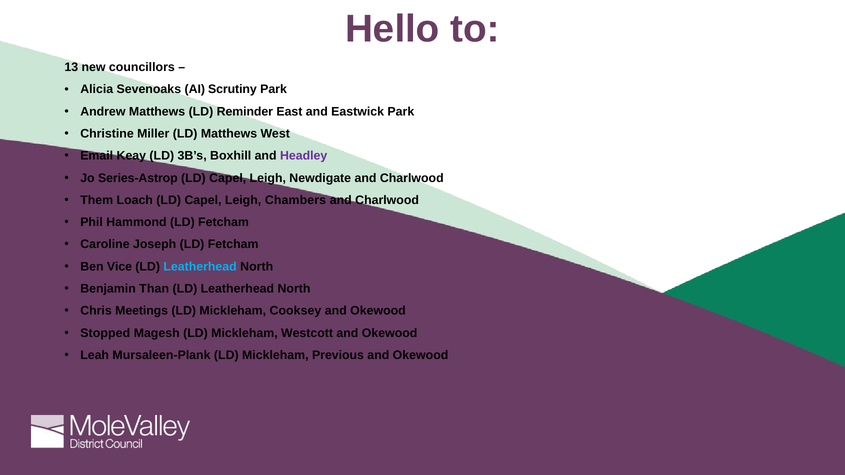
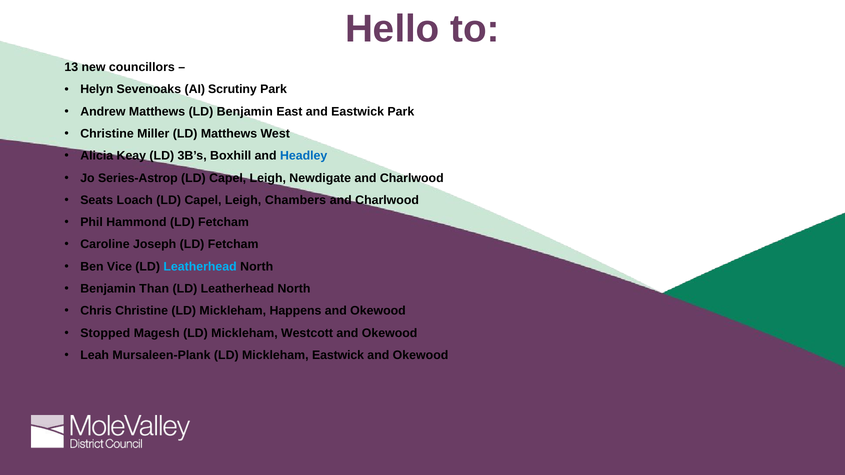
Alicia: Alicia -> Helyn (97, 89)
LD Reminder: Reminder -> Benjamin (245, 112)
Email: Email -> Alicia (97, 156)
Headley colour: purple -> blue (304, 156)
Them: Them -> Seats (97, 200)
Chris Meetings: Meetings -> Christine (142, 311)
Cooksey: Cooksey -> Happens (295, 311)
Mickleham Previous: Previous -> Eastwick (338, 355)
